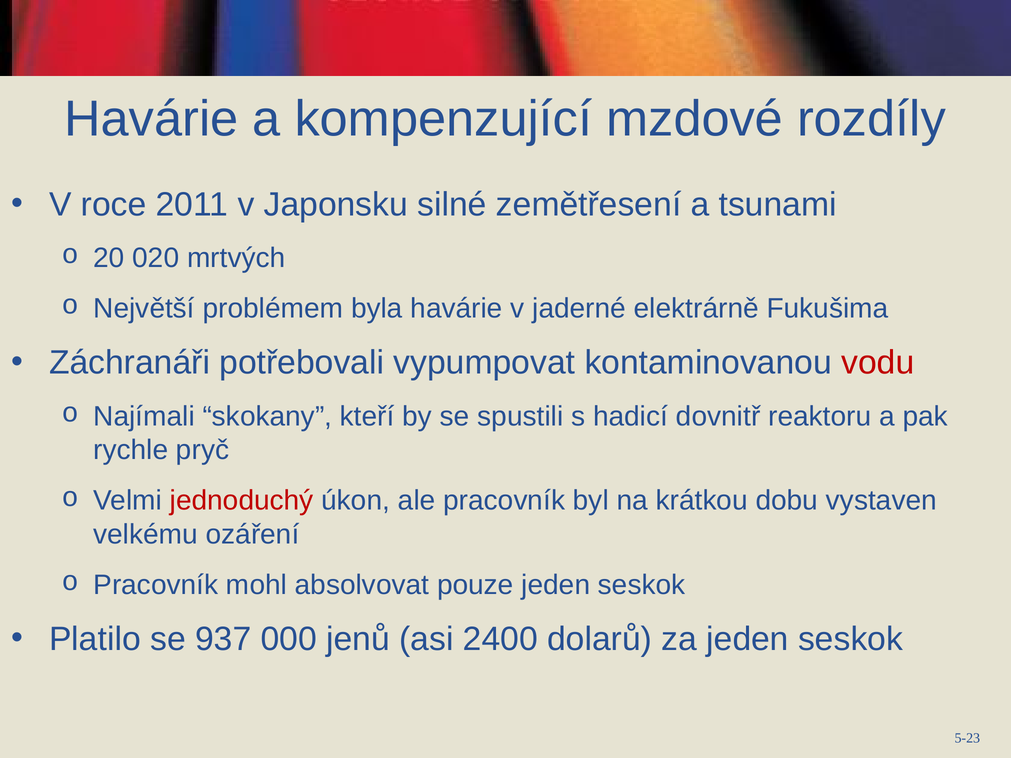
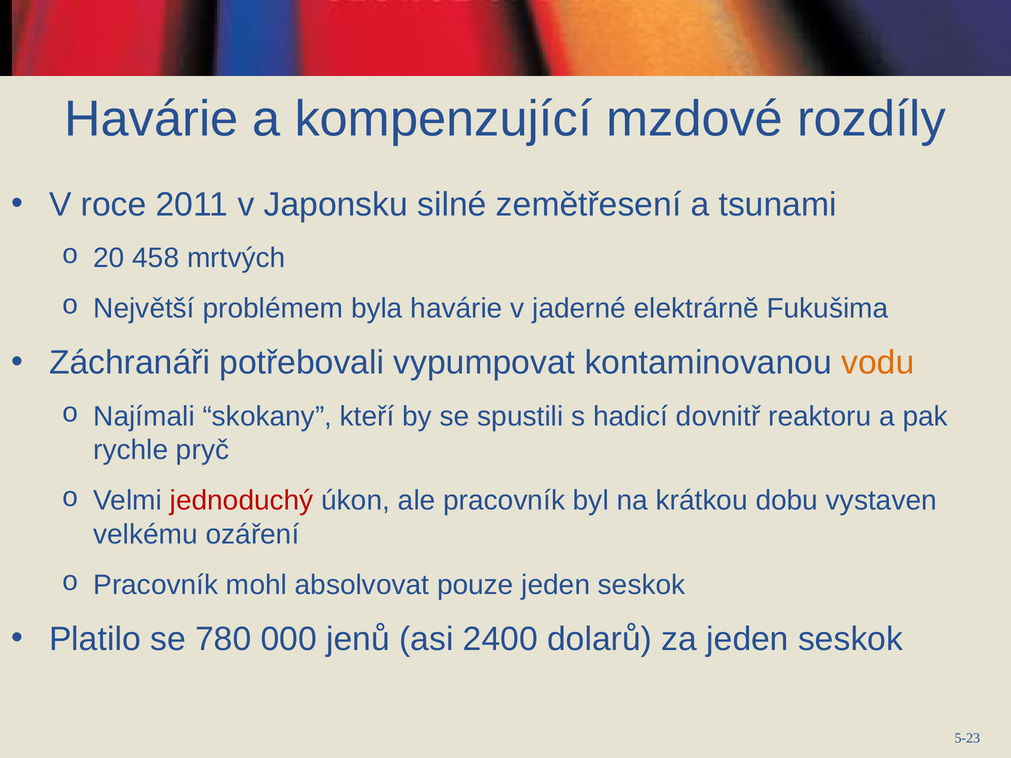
020: 020 -> 458 (156, 258)
vodu colour: red -> orange (878, 363)
937: 937 -> 780 (223, 639)
